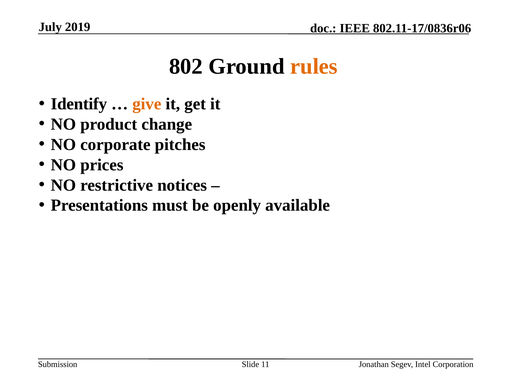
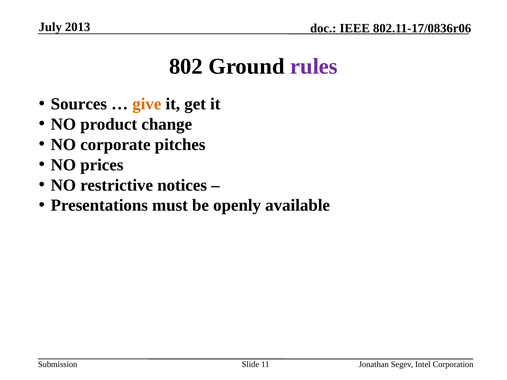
2019: 2019 -> 2013 (78, 27)
rules colour: orange -> purple (314, 66)
Identify: Identify -> Sources (79, 104)
